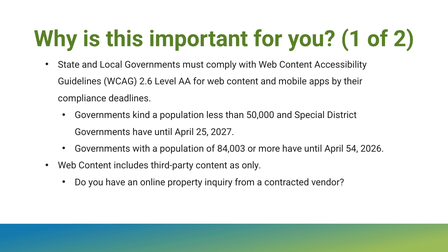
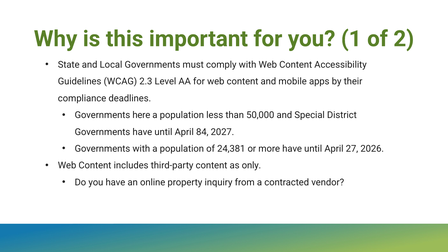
2.6: 2.6 -> 2.3 (146, 82)
kind: kind -> here (141, 115)
25: 25 -> 84 (202, 132)
84,003: 84,003 -> 24,381 (231, 149)
54: 54 -> 27 (352, 149)
